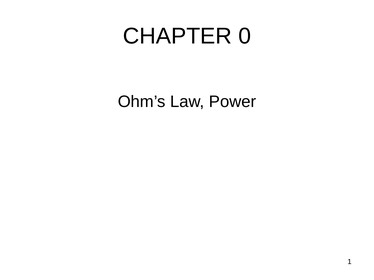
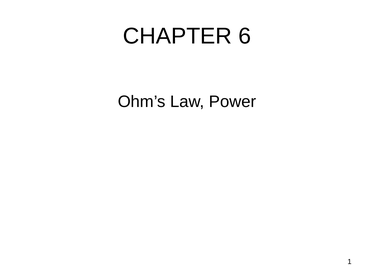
0: 0 -> 6 (245, 36)
